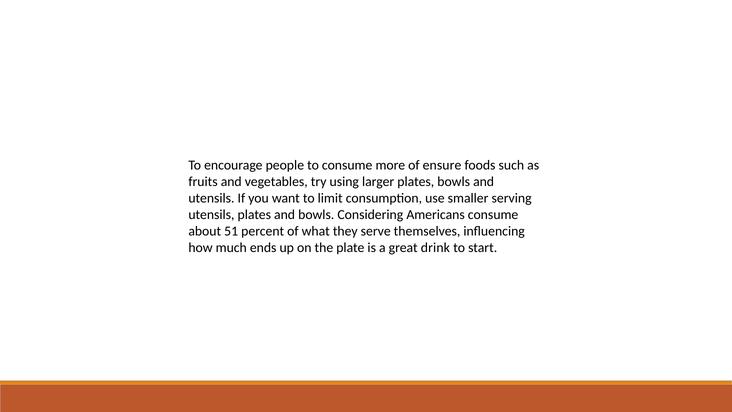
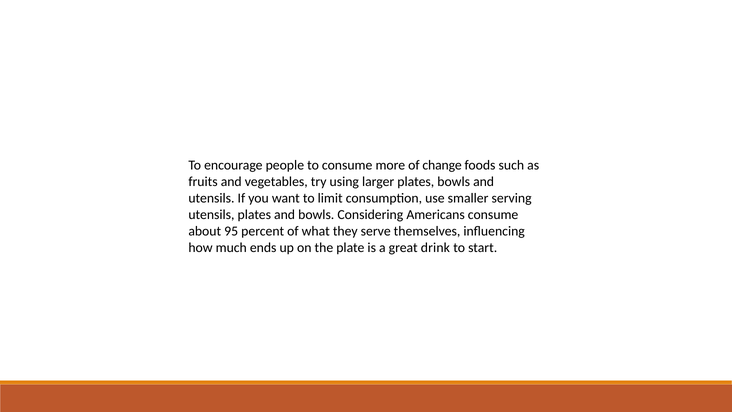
ensure: ensure -> change (442, 165)
51: 51 -> 95 (231, 231)
